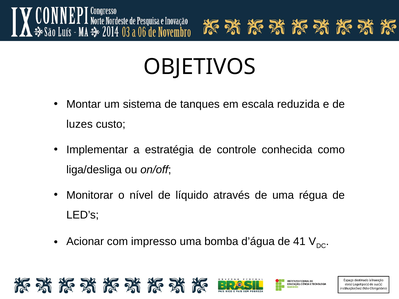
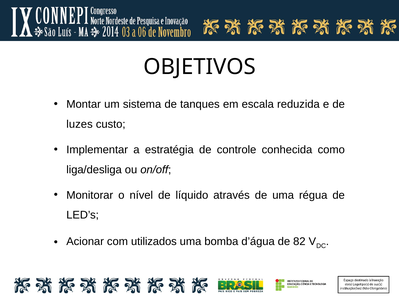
impresso: impresso -> utilizados (154, 242)
41: 41 -> 82 (299, 242)
